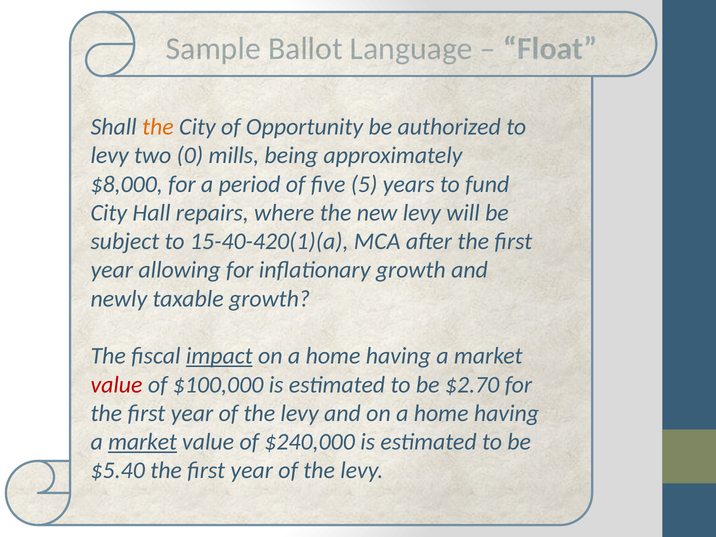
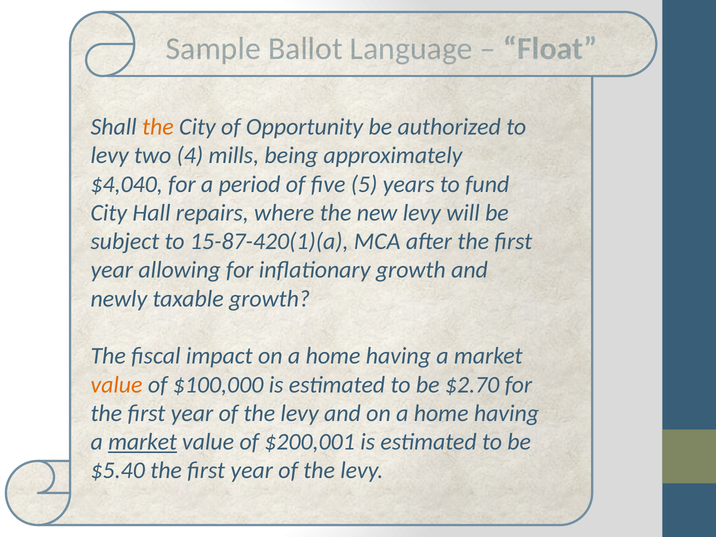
0: 0 -> 4 (190, 156)
$8,000: $8,000 -> $4,040 (127, 184)
15-40-420(1)(a: 15-40-420(1)(a -> 15-87-420(1)(a (269, 241)
impact underline: present -> none (219, 356)
value colour: red -> orange (117, 385)
$240,000: $240,000 -> $200,001 (310, 442)
